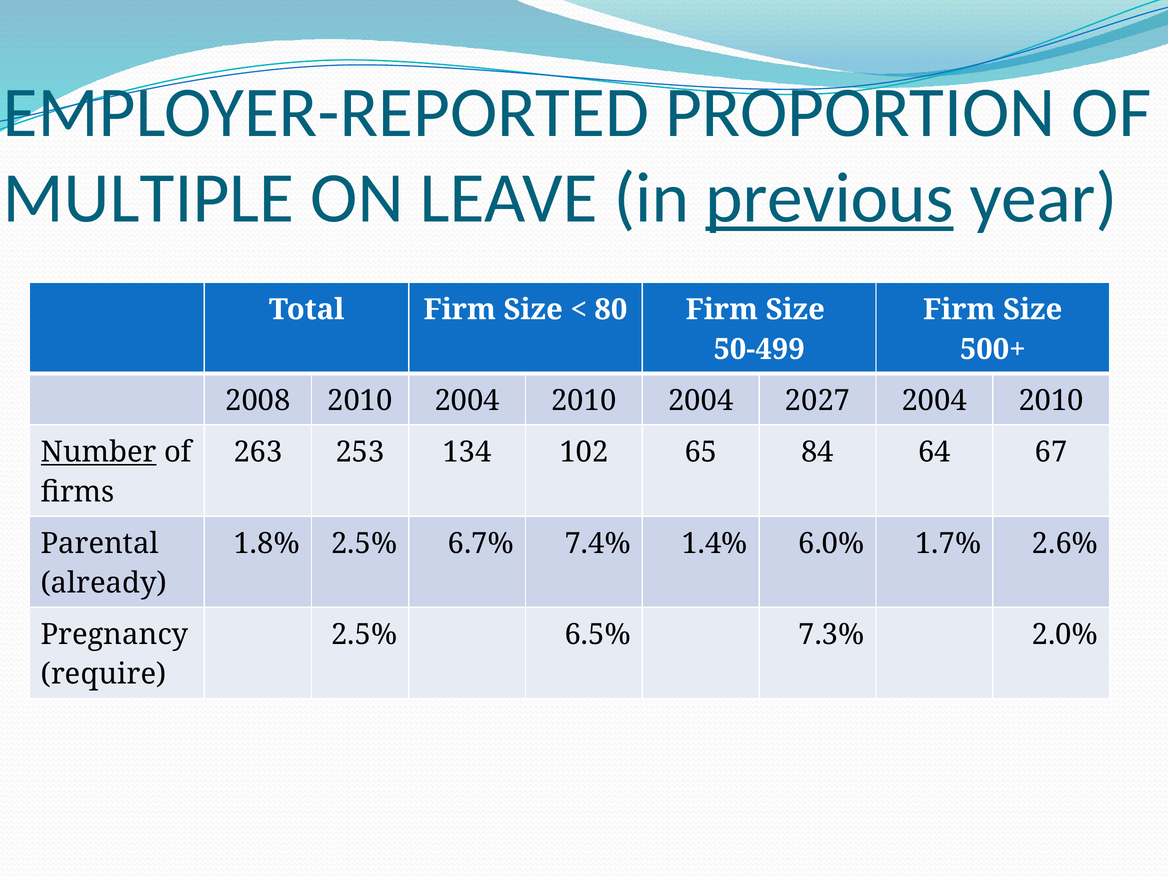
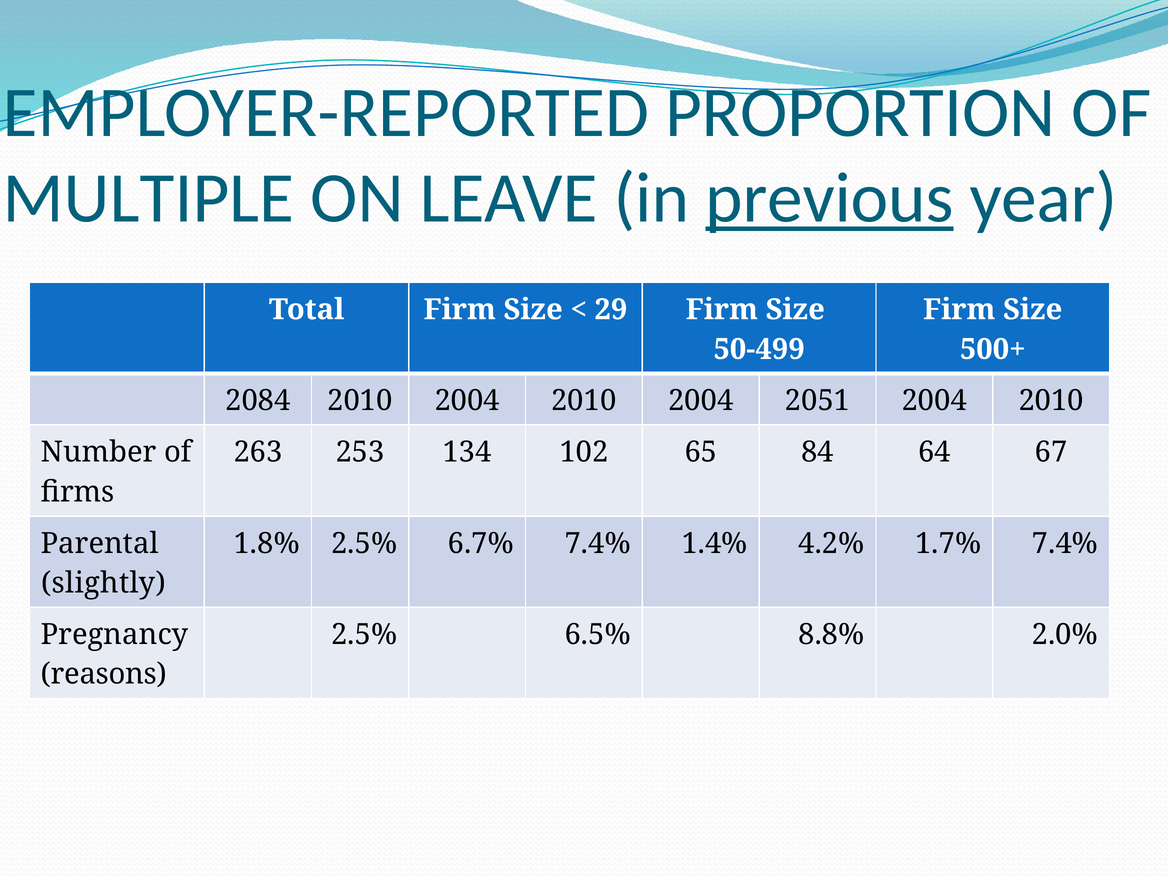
80: 80 -> 29 (611, 310)
2008: 2008 -> 2084 (258, 401)
2027: 2027 -> 2051 (818, 401)
Number underline: present -> none (99, 452)
6.0%: 6.0% -> 4.2% (831, 543)
1.7% 2.6%: 2.6% -> 7.4% (1065, 543)
already: already -> slightly (104, 583)
7.3%: 7.3% -> 8.8% (831, 635)
require: require -> reasons (104, 674)
